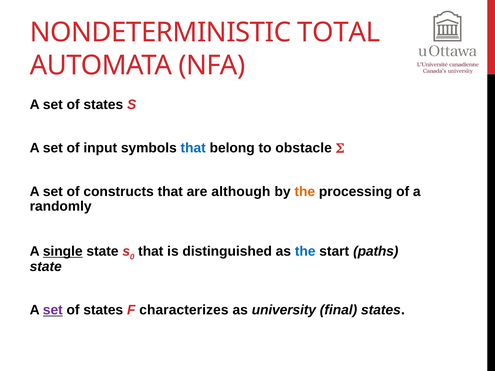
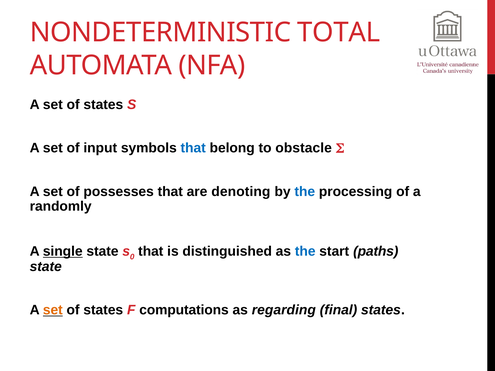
constructs: constructs -> possesses (119, 192)
although: although -> denoting (241, 192)
the colour: orange -> blue (305, 192)
set colour: purple -> orange (53, 310)
characterizes: characterizes -> computations (184, 310)
university: university -> regarding (284, 310)
